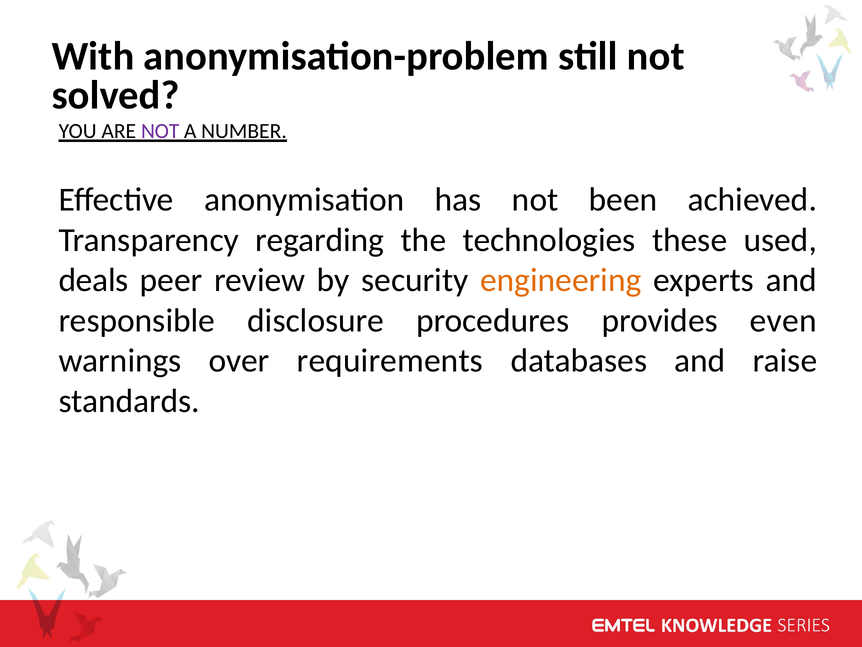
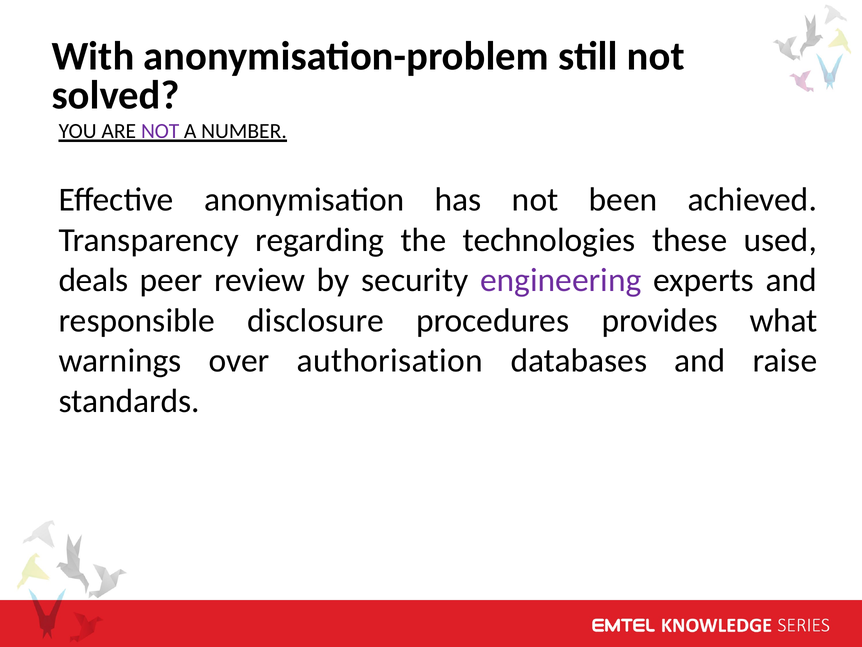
engineering colour: orange -> purple (561, 280)
even: even -> what (784, 320)
requirements: requirements -> authorisation (390, 361)
